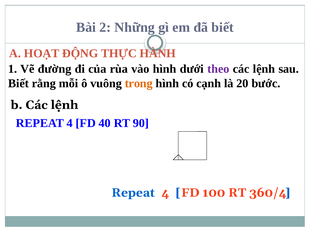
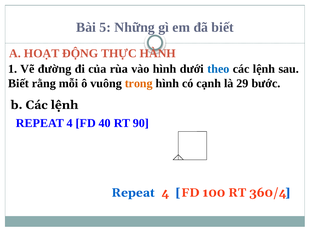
2: 2 -> 5 (105, 27)
theo colour: purple -> blue (218, 69)
20: 20 -> 29 (243, 84)
